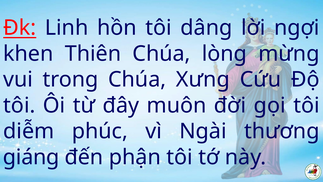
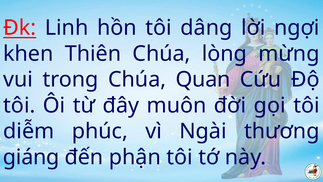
Xưng: Xưng -> Quan (203, 79)
